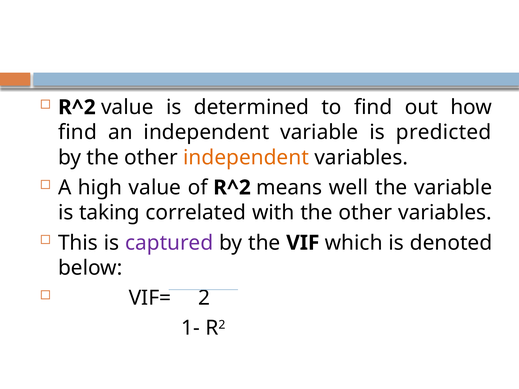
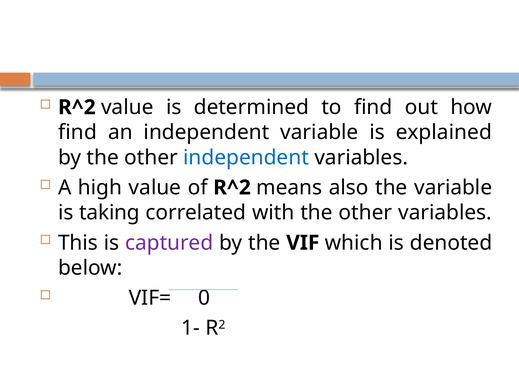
predicted: predicted -> explained (444, 132)
independent colour: orange -> blue (246, 158)
well: well -> also (349, 188)
2: 2 -> 0 (204, 298)
